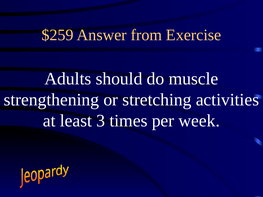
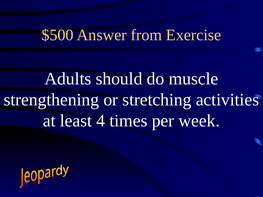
$259: $259 -> $500 (58, 35)
3: 3 -> 4 (101, 121)
